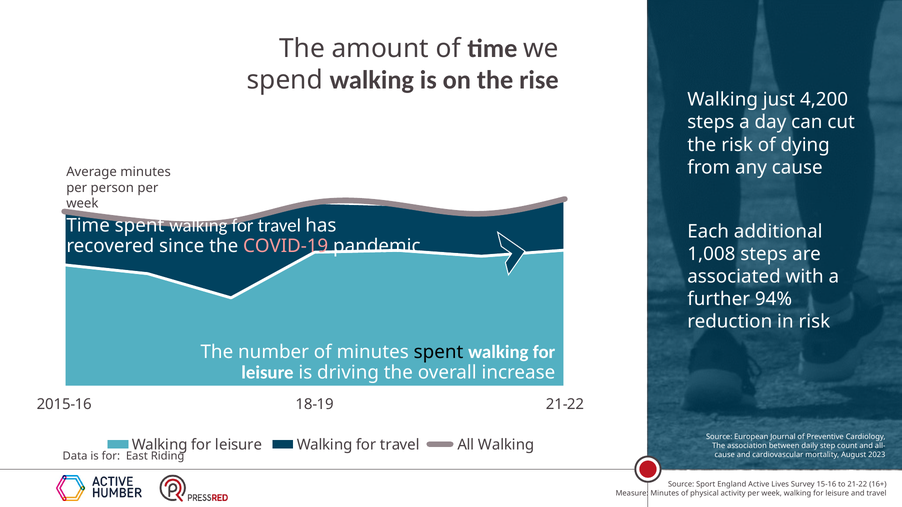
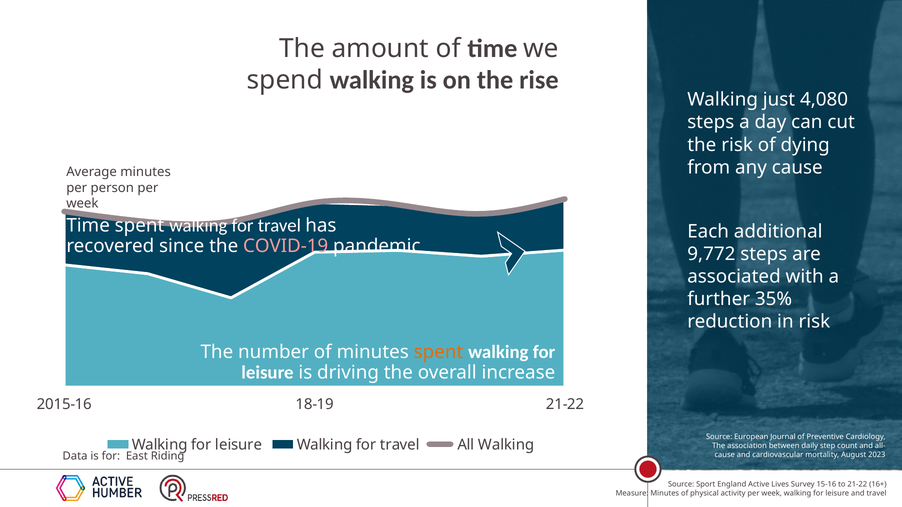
4,200: 4,200 -> 4,080 (824, 100)
1,008: 1,008 -> 9,772 (711, 254)
94%: 94% -> 35% (773, 299)
spent colour: black -> orange (438, 353)
